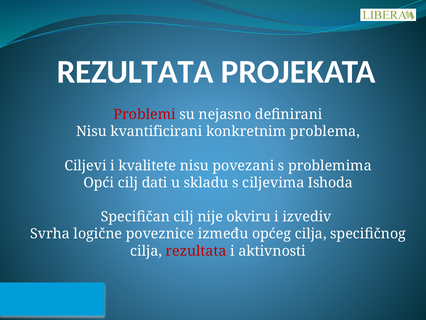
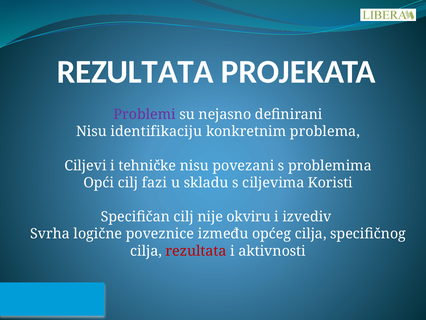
Problemi colour: red -> purple (145, 114)
kvantificirani: kvantificirani -> identifikaciju (156, 131)
kvalitete: kvalitete -> tehničke (147, 165)
dati: dati -> fazi (154, 182)
Ishoda: Ishoda -> Koristi (330, 182)
